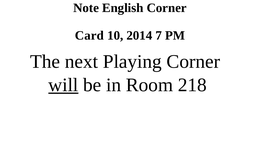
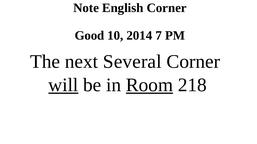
Card: Card -> Good (90, 36)
Playing: Playing -> Several (132, 62)
Room underline: none -> present (149, 85)
